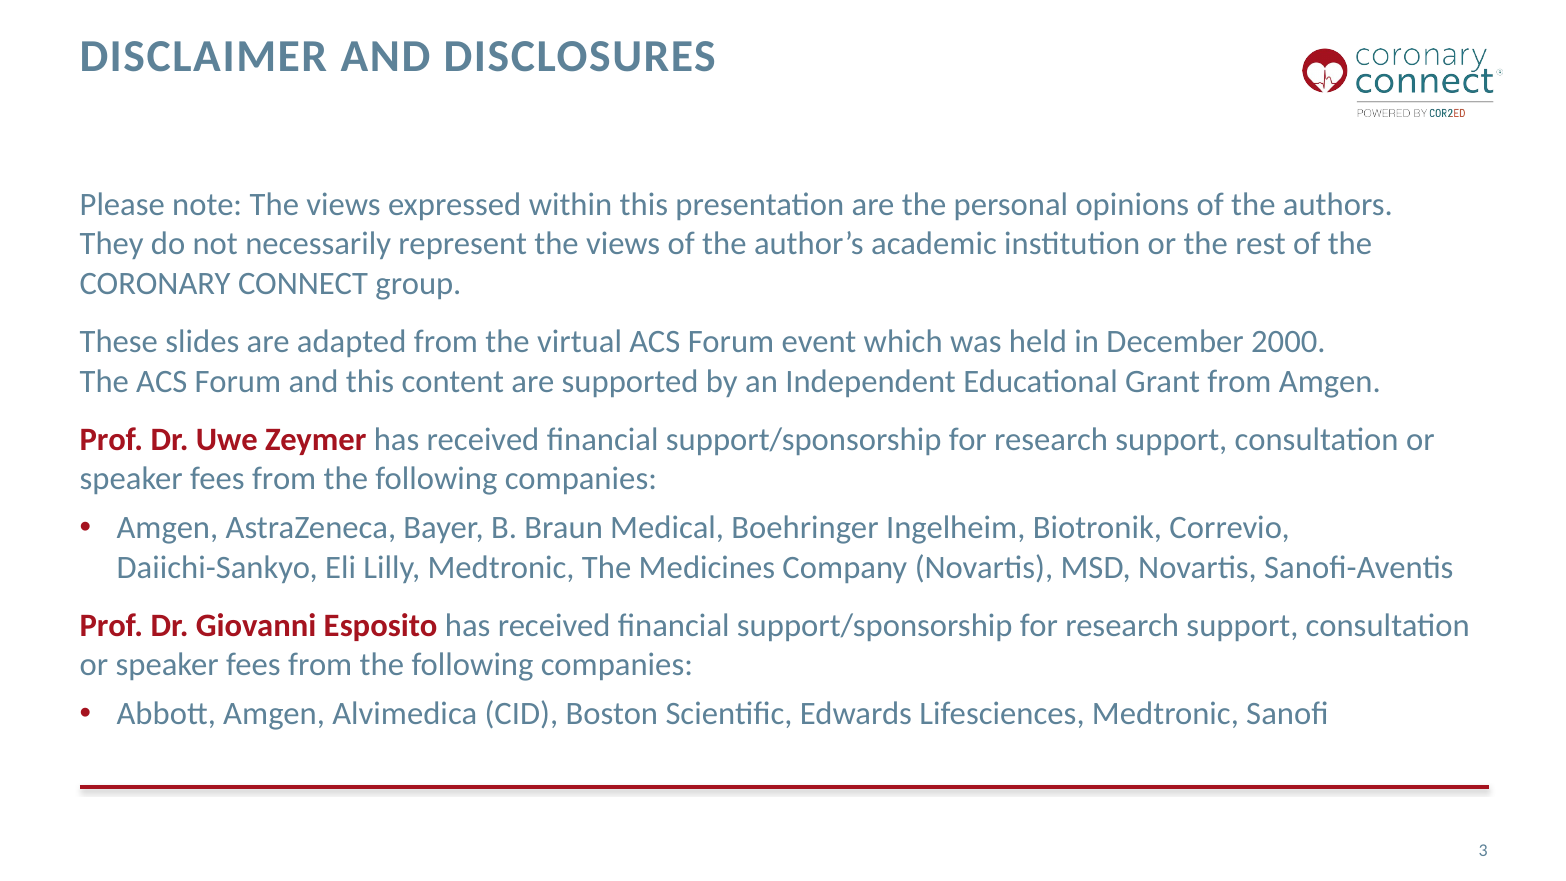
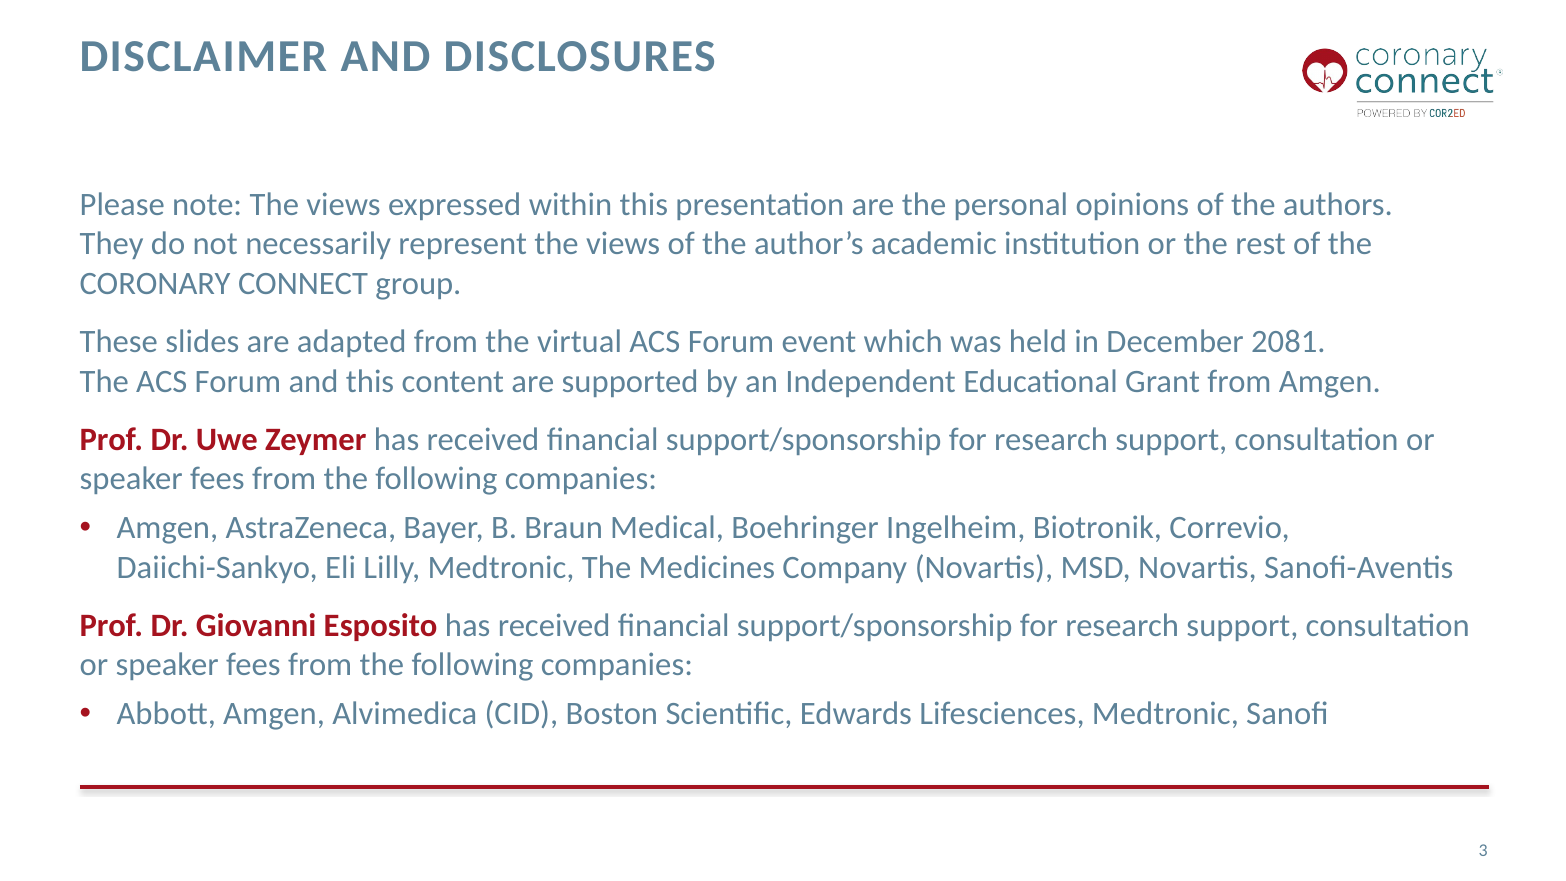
2000: 2000 -> 2081 (1288, 342)
